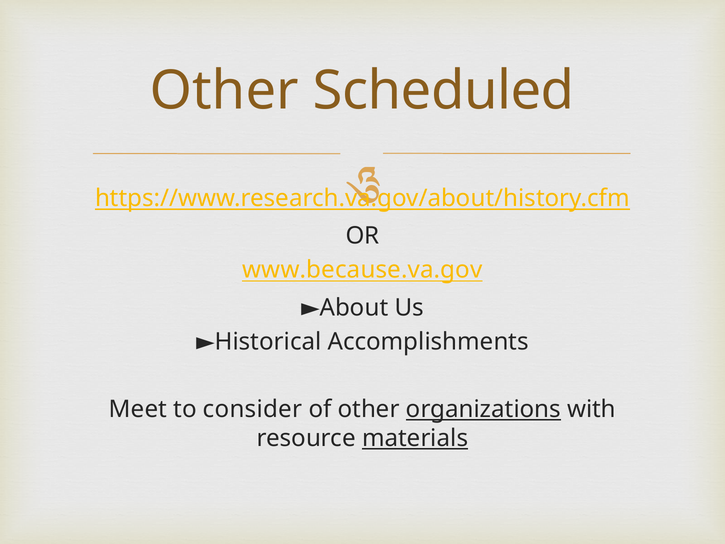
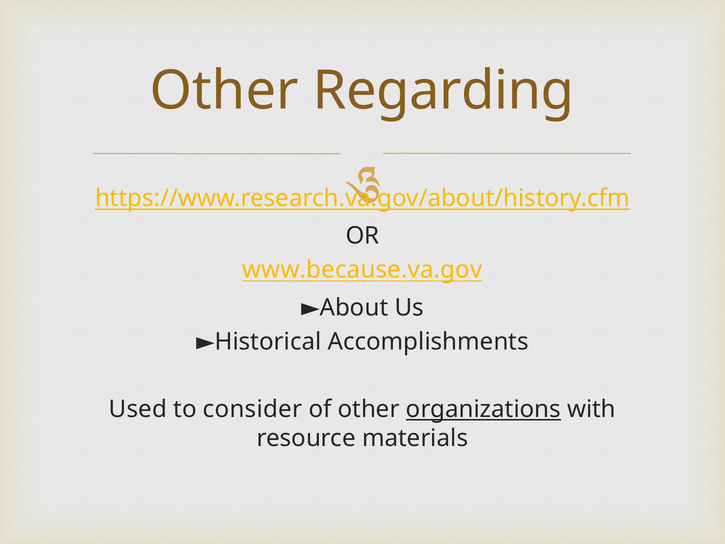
Scheduled: Scheduled -> Regarding (444, 91)
Meet: Meet -> Used (138, 409)
materials underline: present -> none (415, 438)
